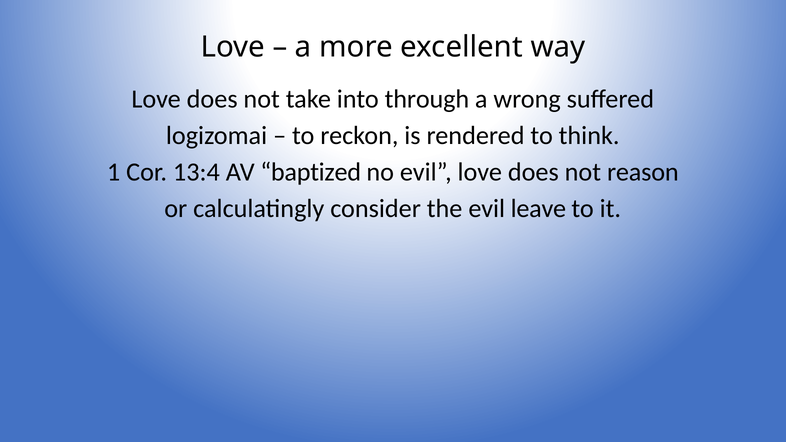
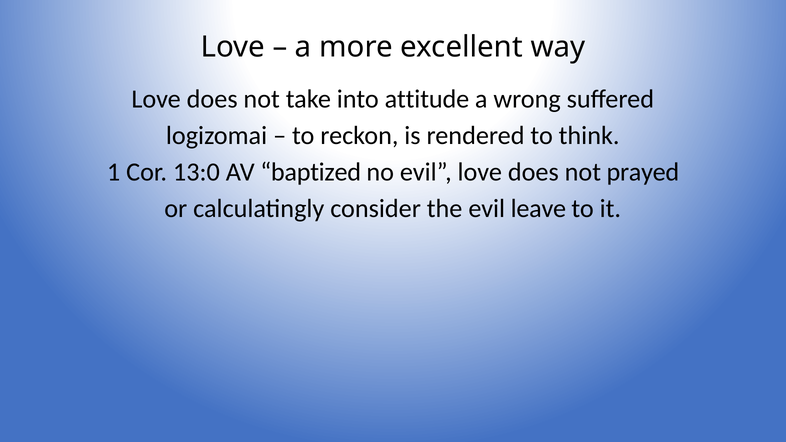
through: through -> attitude (427, 99)
13:4: 13:4 -> 13:0 (196, 172)
reason: reason -> prayed (643, 172)
